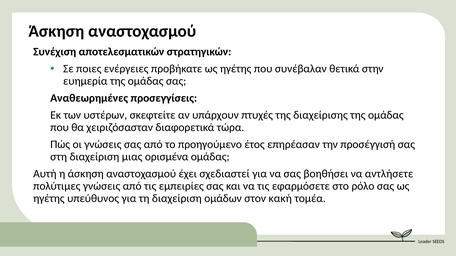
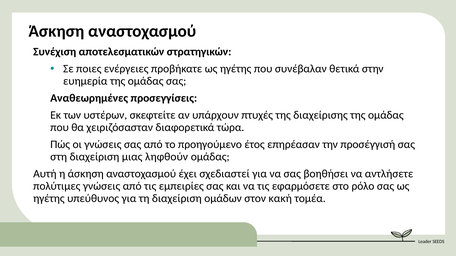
ορισμένα: ορισμένα -> ληφθούν (167, 157)
